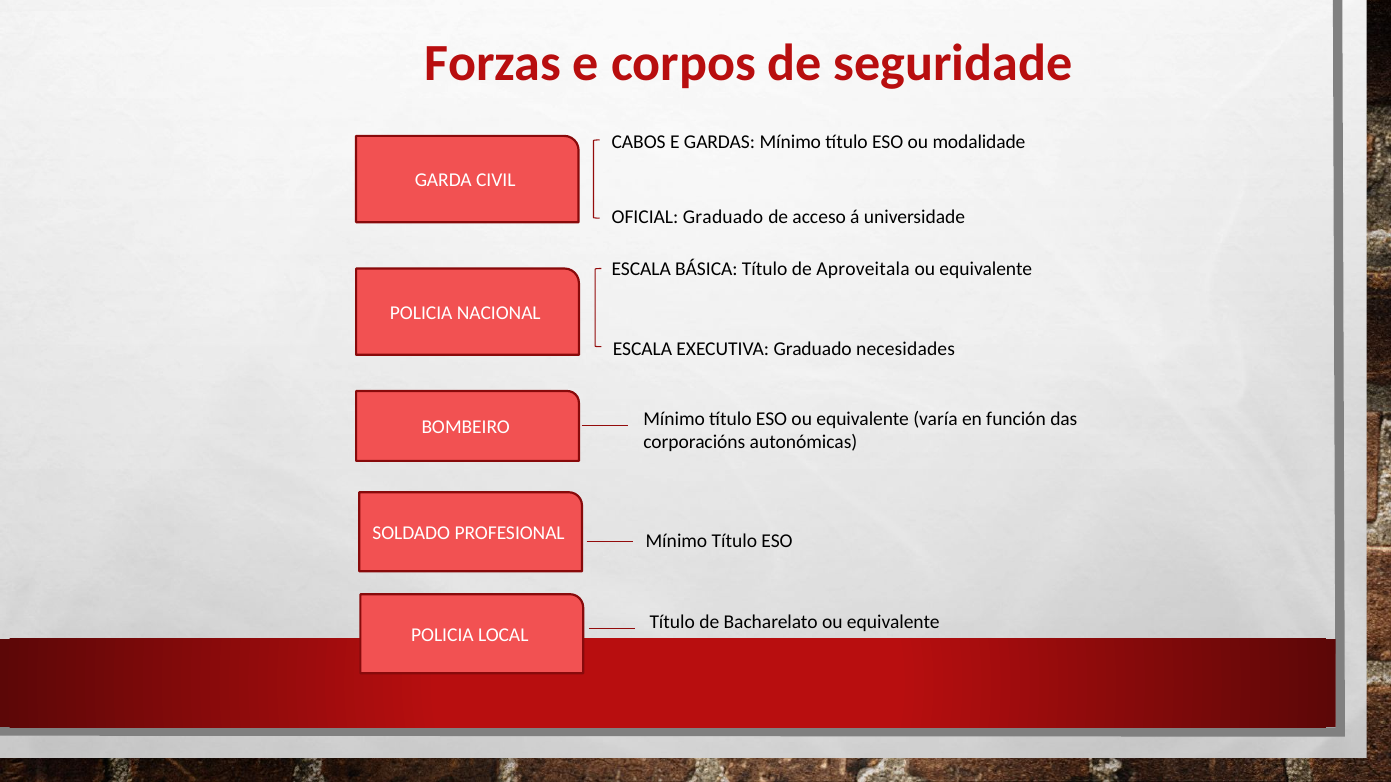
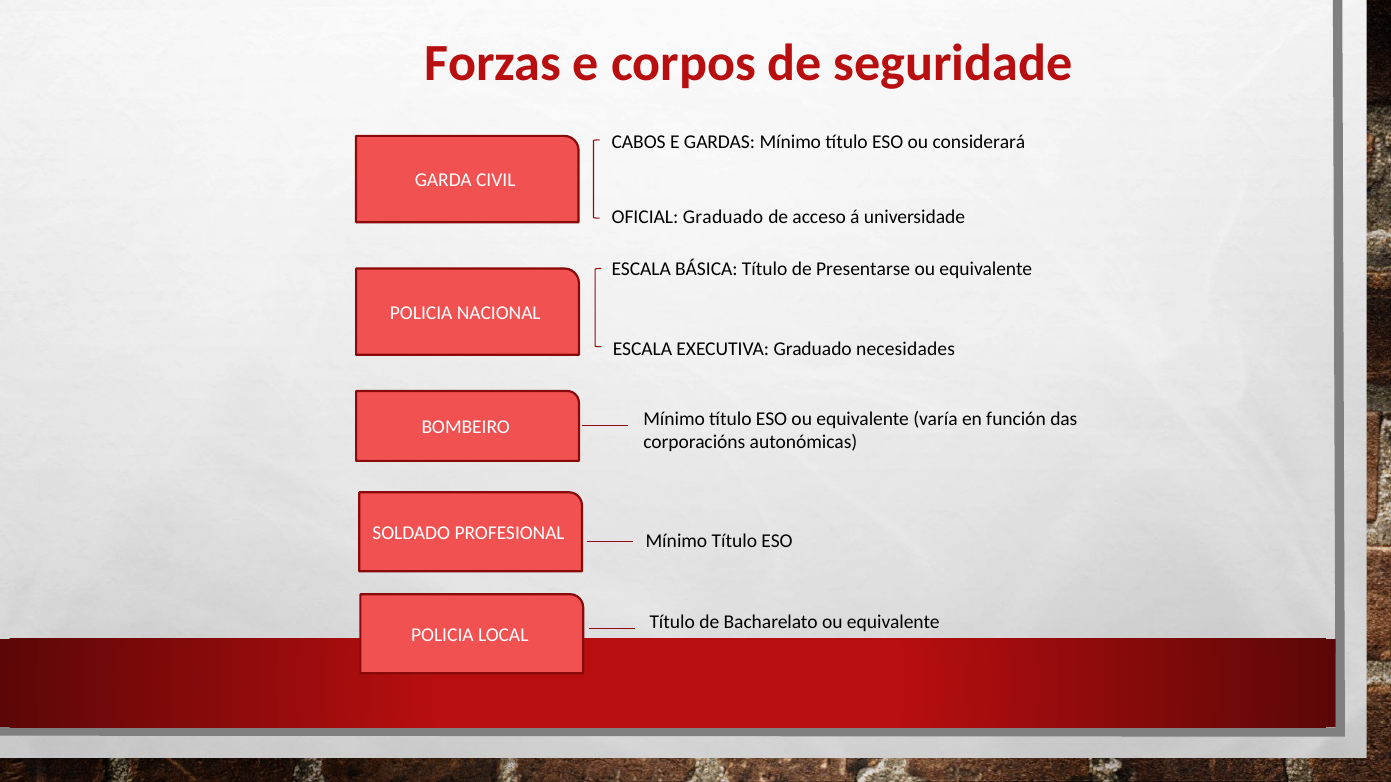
modalidade: modalidade -> considerará (979, 143)
Aproveitala: Aproveitala -> Presentarse (863, 269)
